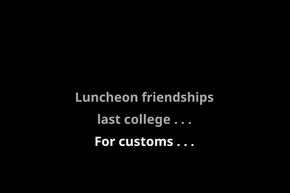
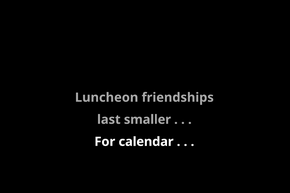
college: college -> smaller (147, 120)
customs: customs -> calendar (146, 142)
